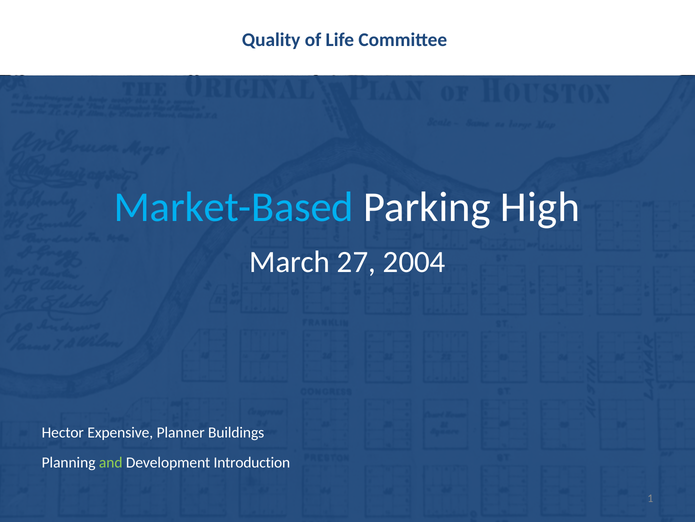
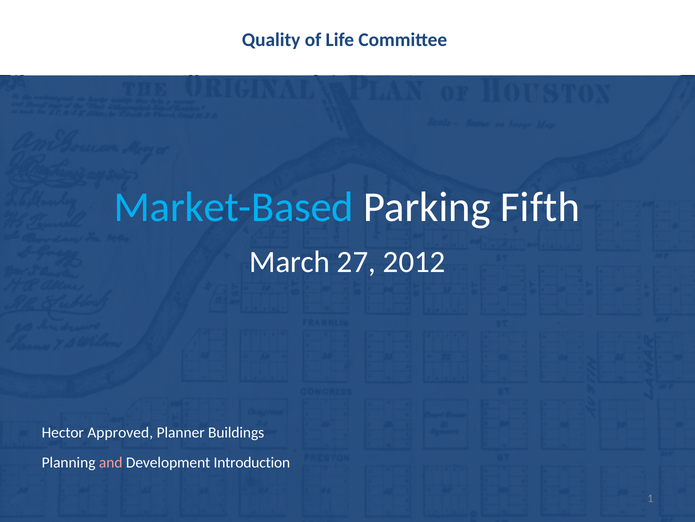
High: High -> Fifth (540, 207)
2004: 2004 -> 2012 (414, 262)
Expensive: Expensive -> Approved (120, 432)
and colour: light green -> pink (111, 462)
